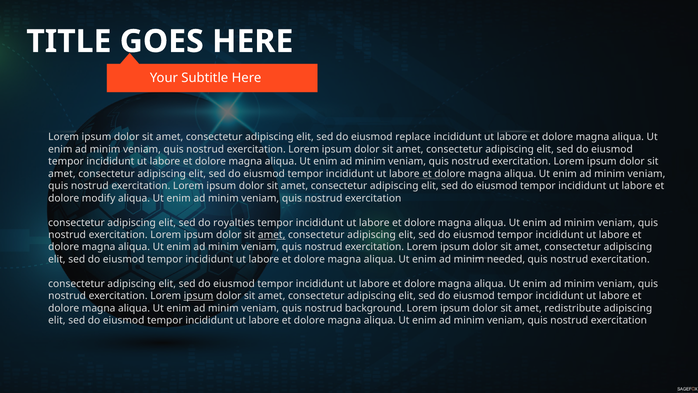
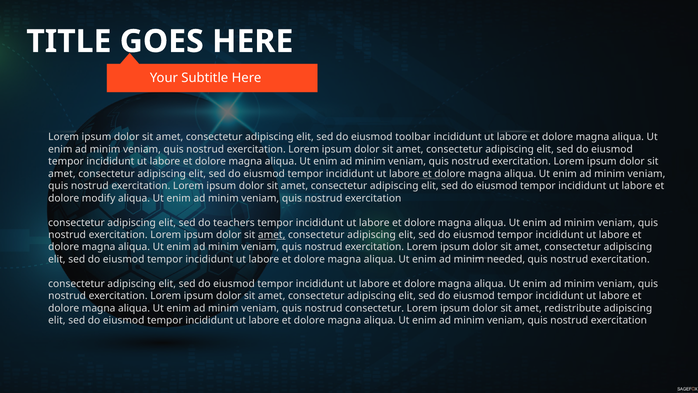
replace: replace -> toolbar (413, 137)
royalties: royalties -> teachers (234, 222)
ipsum underline: present -> none (199, 296)
nostrud background: background -> consectetur (375, 308)
